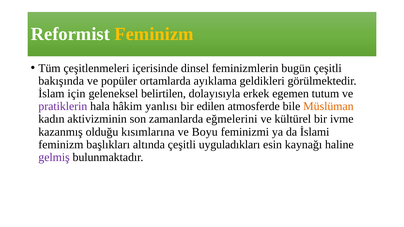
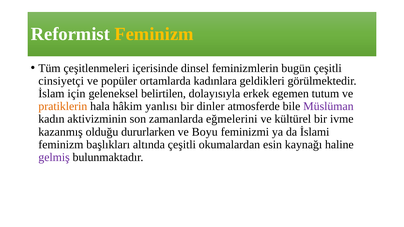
bakışında: bakışında -> cinsiyetçi (61, 81)
ayıklama: ayıklama -> kadınlara (215, 81)
pratiklerin colour: purple -> orange (63, 106)
edilen: edilen -> dinler (211, 106)
Müslüman colour: orange -> purple (328, 106)
kısımlarına: kısımlarına -> dururlarken (148, 132)
uyguladıkları: uyguladıkları -> okumalardan (229, 145)
